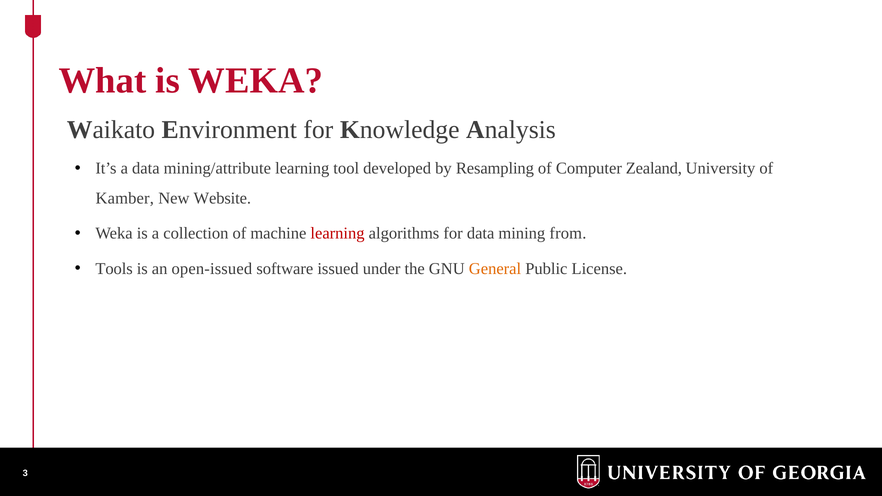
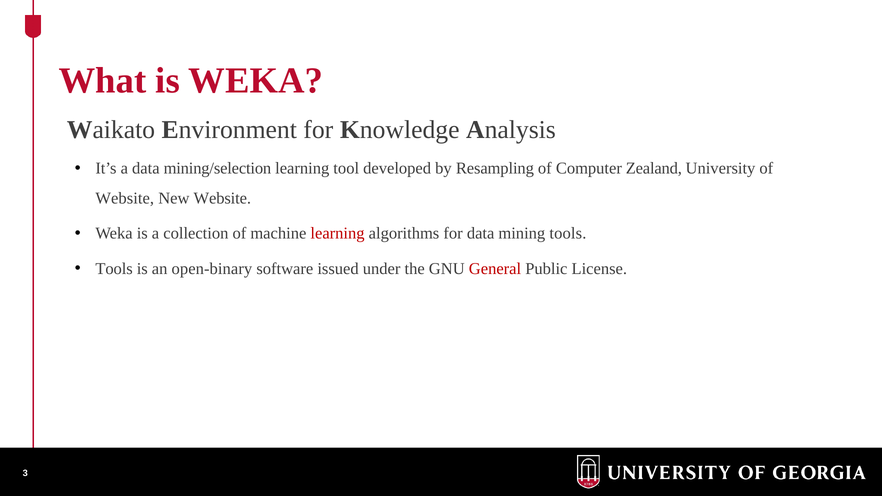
mining/attribute: mining/attribute -> mining/selection (217, 169)
Kamber: Kamber -> Website (125, 198)
mining from: from -> tools (568, 234)
open-issued: open-issued -> open-binary (212, 269)
General colour: orange -> red (495, 269)
